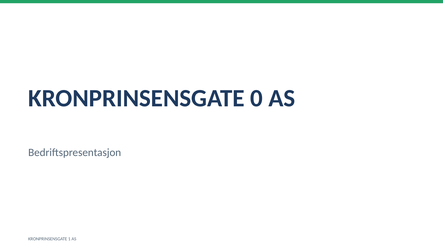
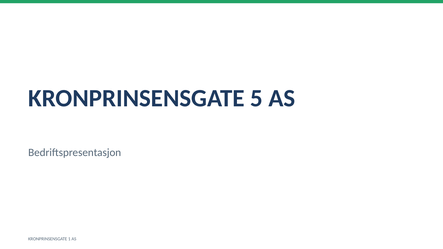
0: 0 -> 5 (257, 98)
